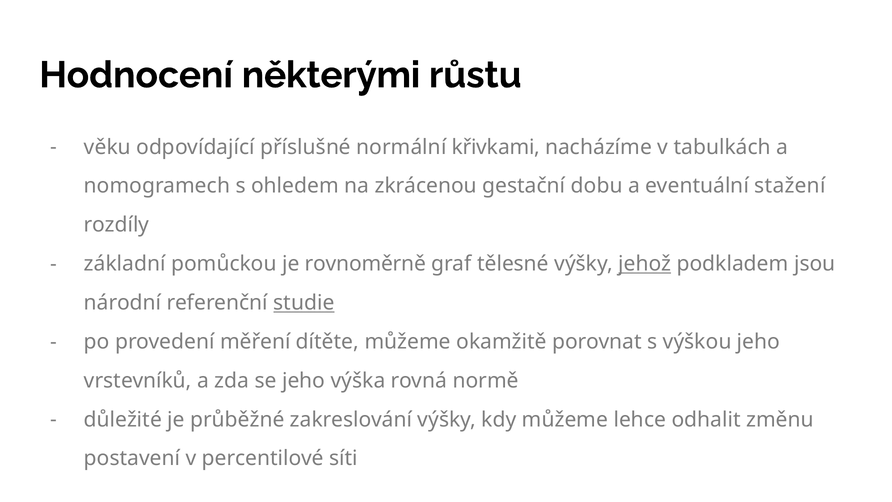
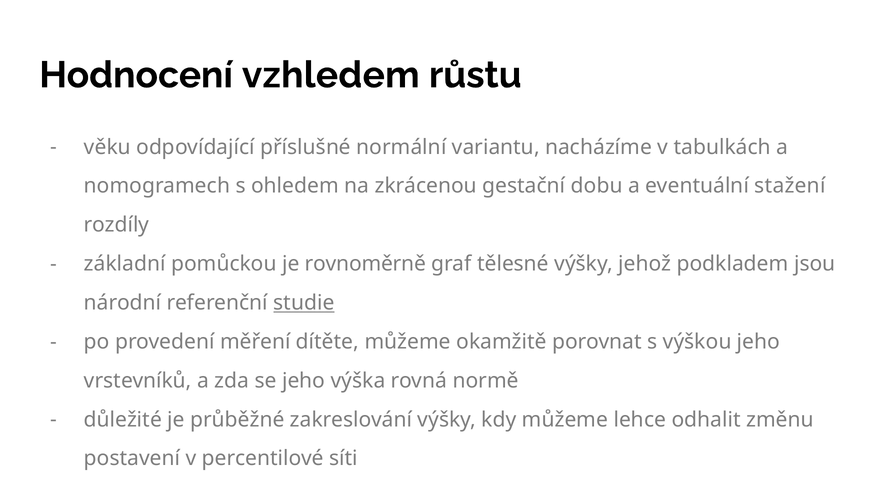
některými: některými -> vzhledem (331, 75)
křivkami: křivkami -> variantu (496, 147)
jehož underline: present -> none (645, 264)
